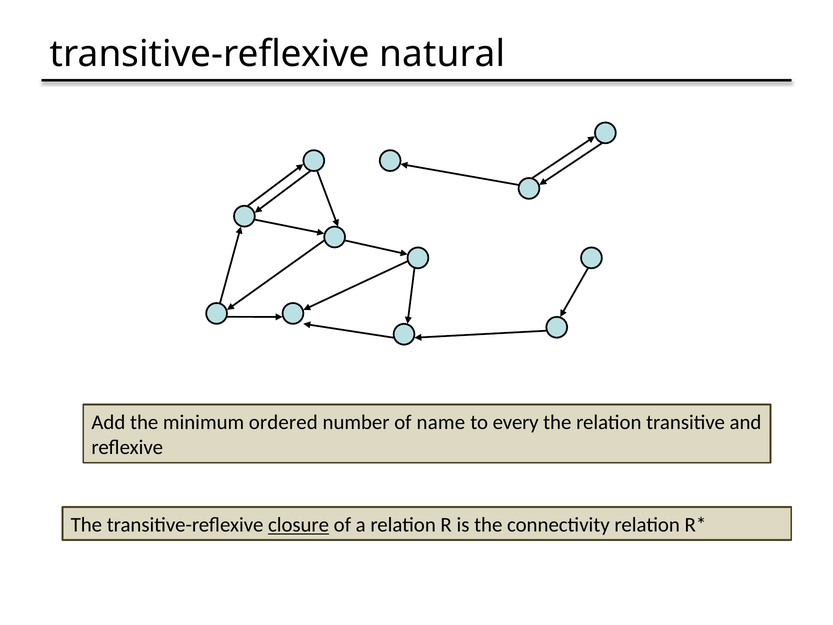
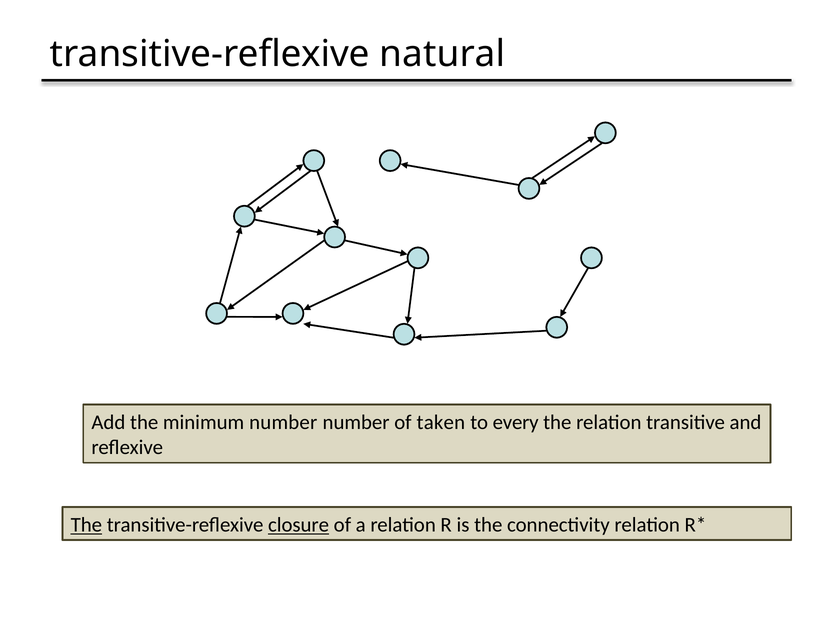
minimum ordered: ordered -> number (283, 422)
name: name -> taken (441, 422)
The underline: none -> present (86, 525)
